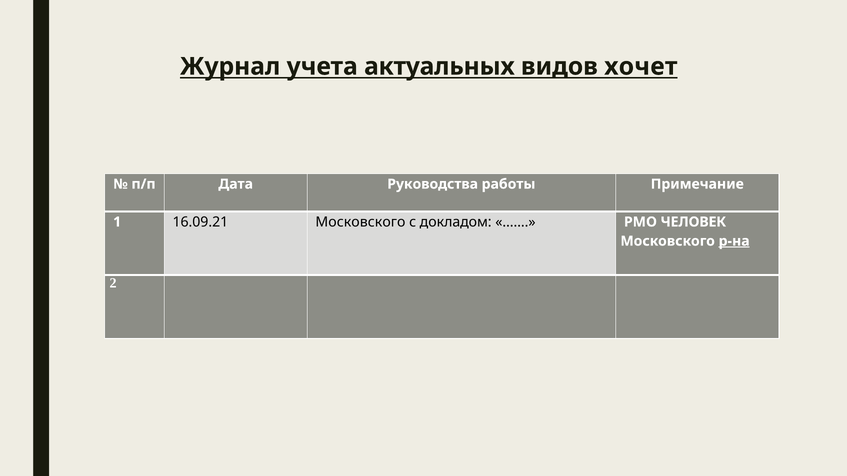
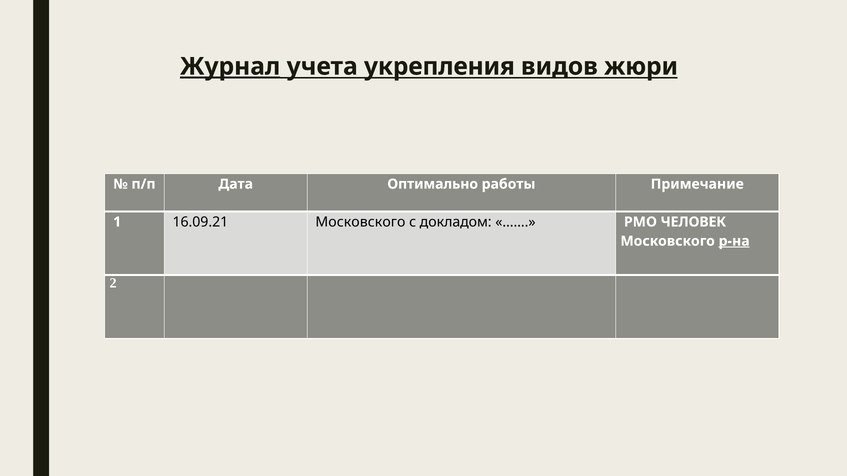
Журнал underline: none -> present (230, 67)
актуальных: актуальных -> укрепления (439, 67)
хочет: хочет -> жюри (641, 67)
Руководства: Руководства -> Оптимально (433, 184)
